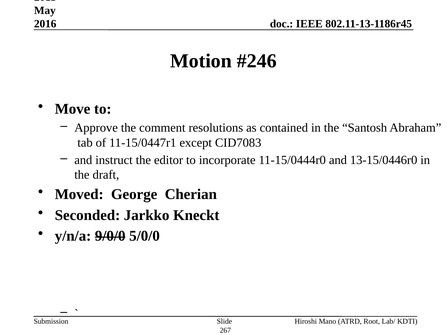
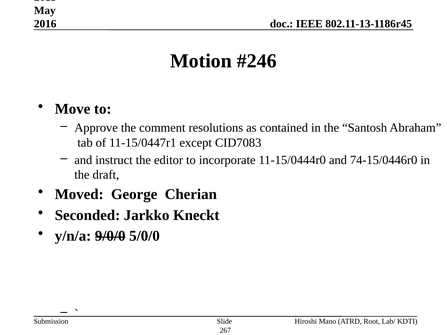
13-15/0446r0: 13-15/0446r0 -> 74-15/0446r0 (384, 160)
